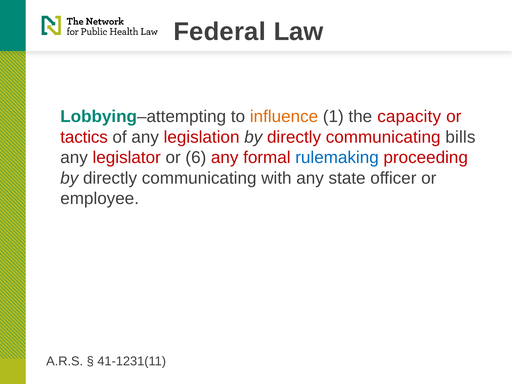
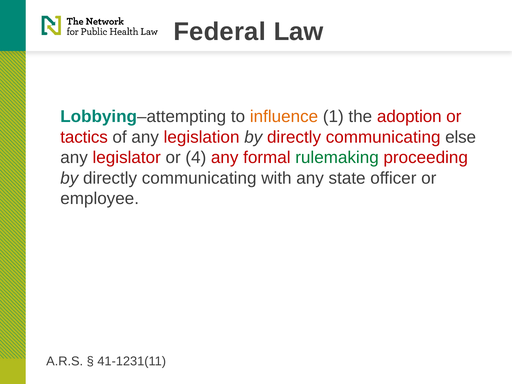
capacity: capacity -> adoption (409, 117)
bills: bills -> else (461, 137)
6: 6 -> 4 (196, 158)
rulemaking colour: blue -> green (337, 158)
